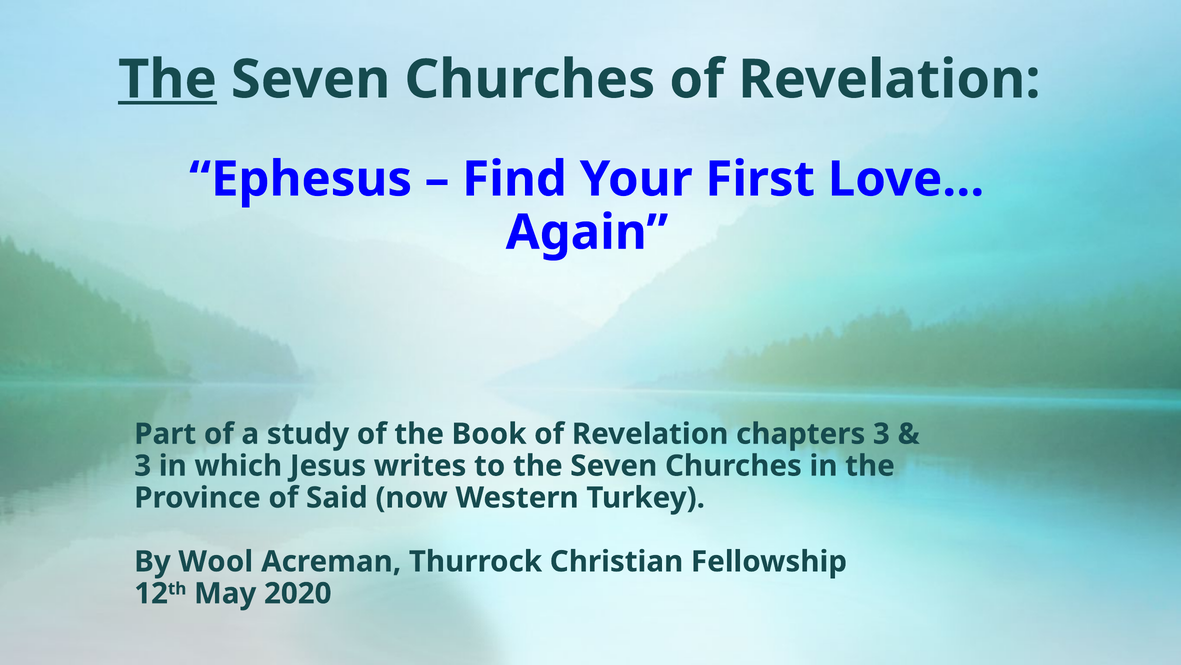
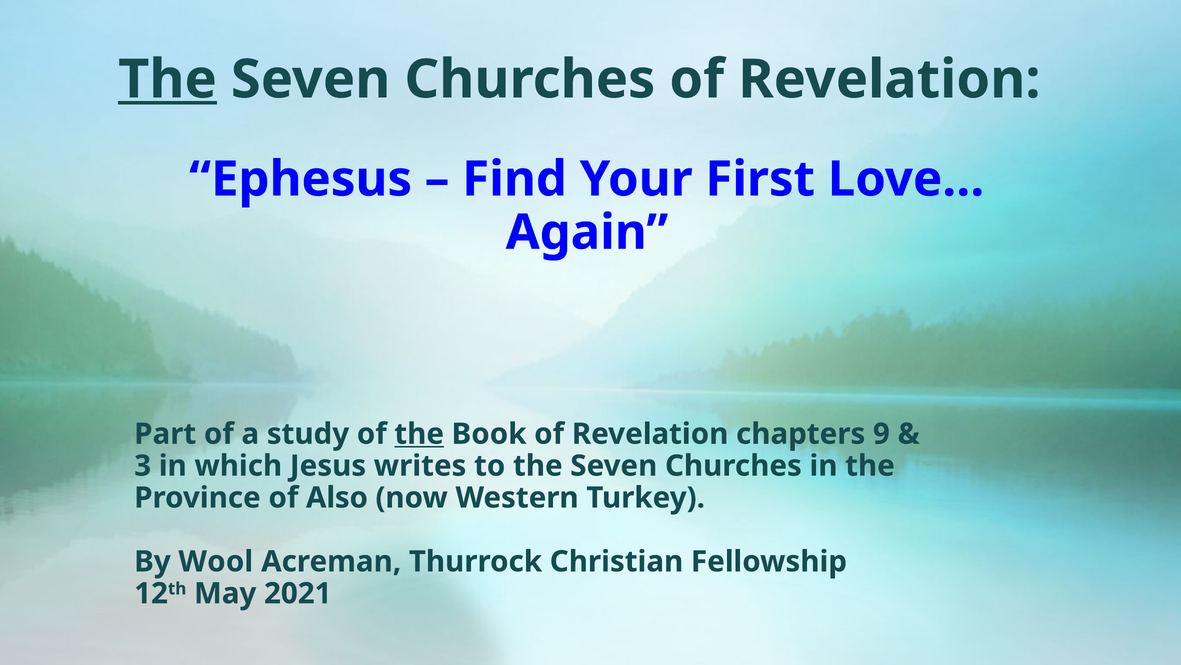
the underline: none -> present (419, 434)
chapters 3: 3 -> 9 (881, 434)
Said: Said -> Also (337, 497)
2020: 2020 -> 2021 (298, 593)
